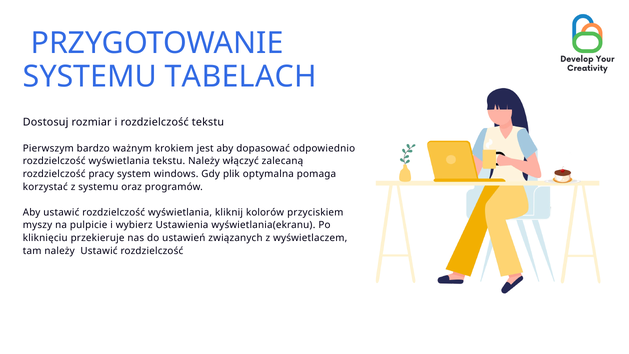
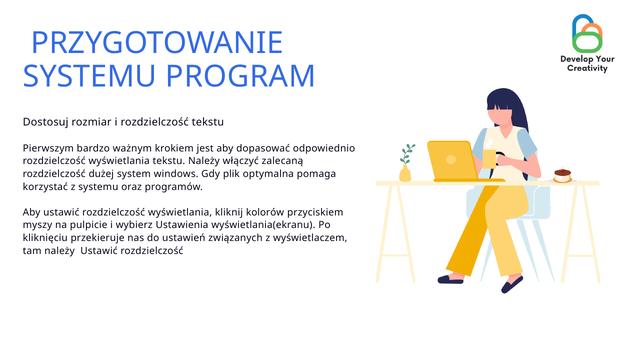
TABELACH: TABELACH -> PROGRAM (241, 77)
pracy: pracy -> dużej (101, 174)
